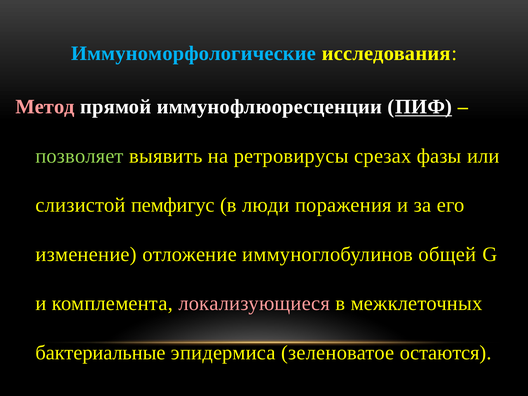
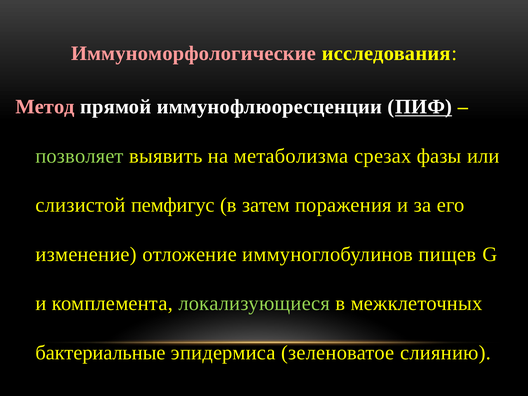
Иммуноморфологические colour: light blue -> pink (194, 53)
ретровирусы: ретровирусы -> метаболизма (291, 156)
люди: люди -> затем (266, 205)
общей: общей -> пищев (447, 254)
локализующиеся colour: pink -> light green (254, 303)
остаются: остаются -> слиянию (446, 353)
